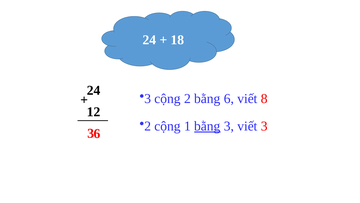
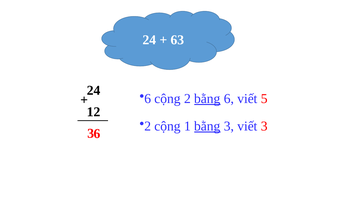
18: 18 -> 63 (177, 40)
3: 3 -> 6 (148, 98)
bằng underline: none -> present (207, 98)
8: 8 -> 5 (264, 98)
